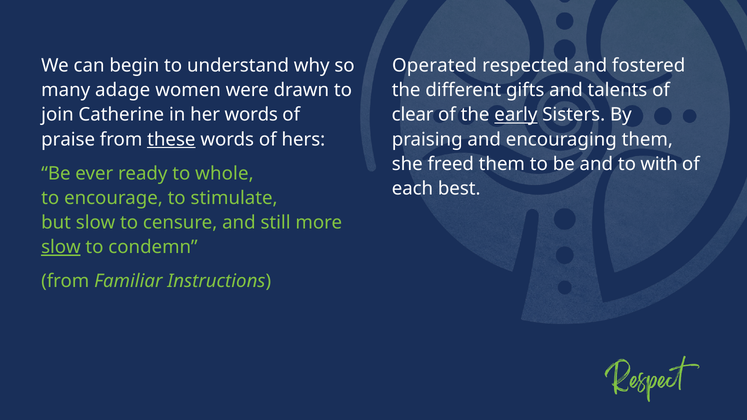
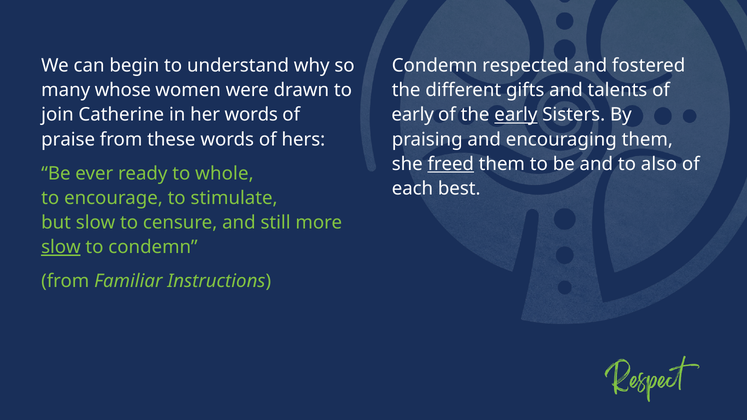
Operated: Operated -> Condemn (435, 66)
adage: adage -> whose (123, 90)
clear: clear -> early (413, 115)
these underline: present -> none (171, 139)
freed underline: none -> present (451, 164)
with: with -> also (659, 164)
